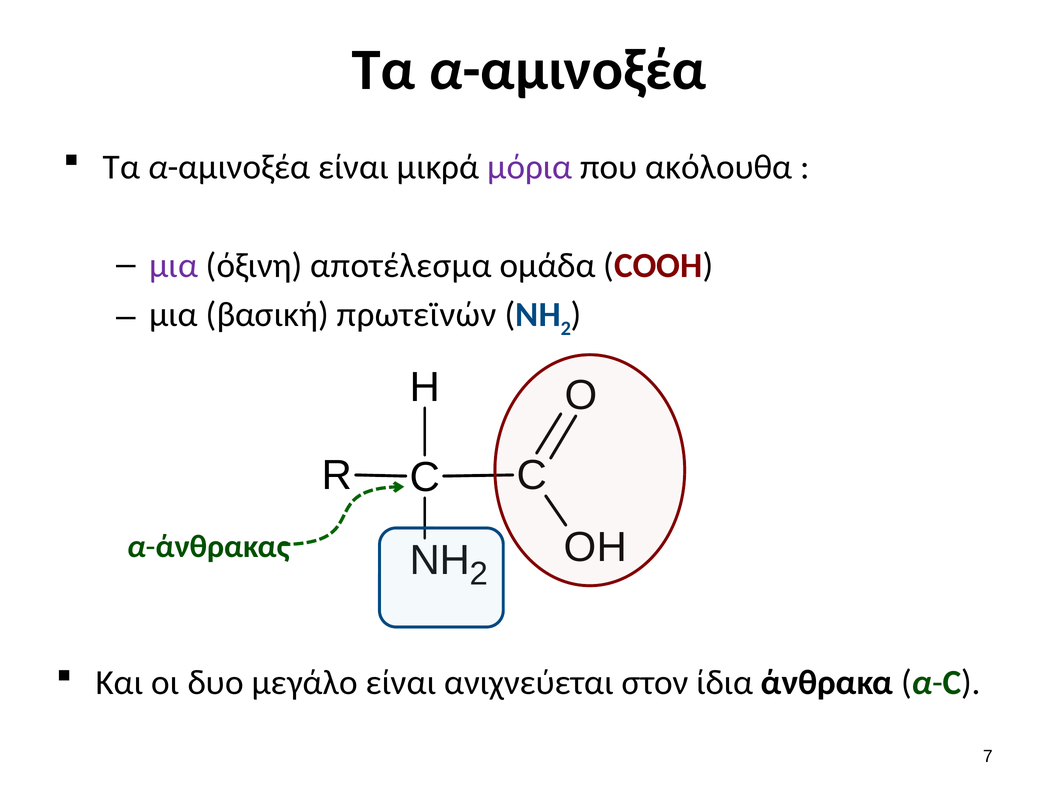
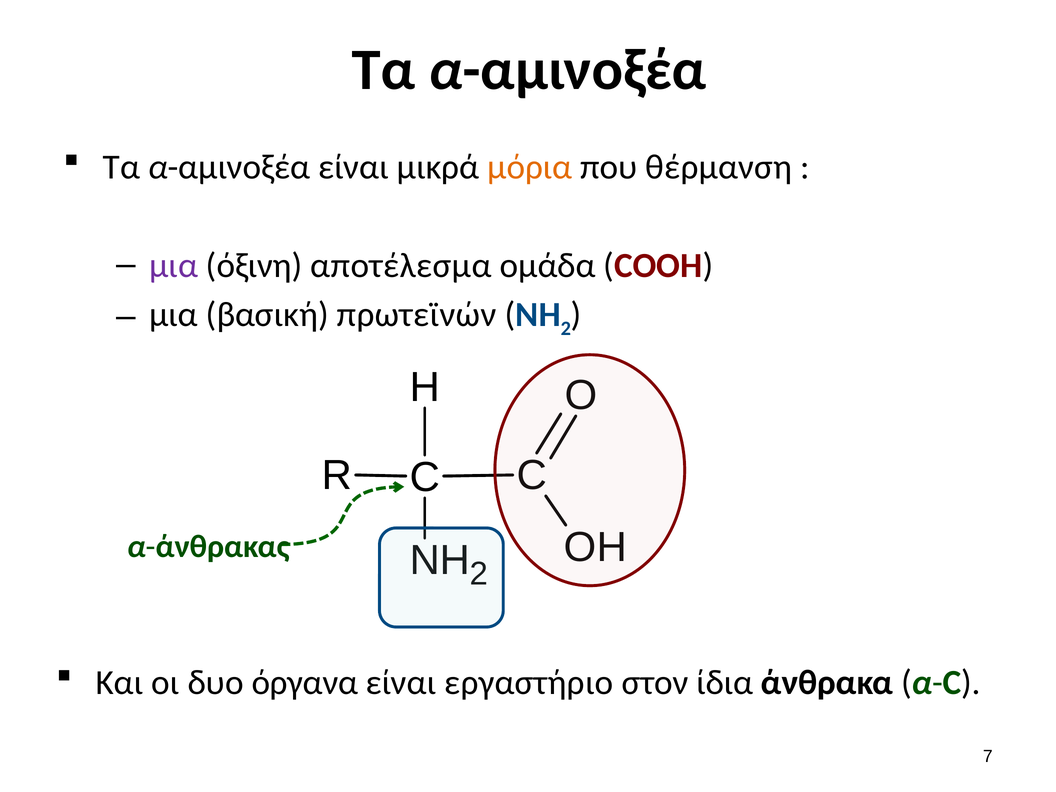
μόρια colour: purple -> orange (530, 167)
ακόλουθα: ακόλουθα -> θέρμανση (719, 167)
μεγάλο: μεγάλο -> όργανα (305, 683)
ανιχνεύεται: ανιχνεύεται -> εργαστήριο (529, 683)
